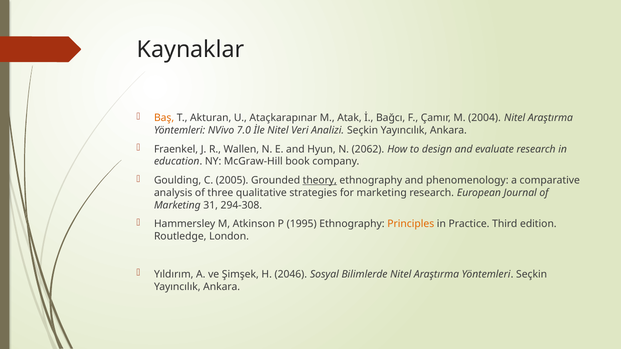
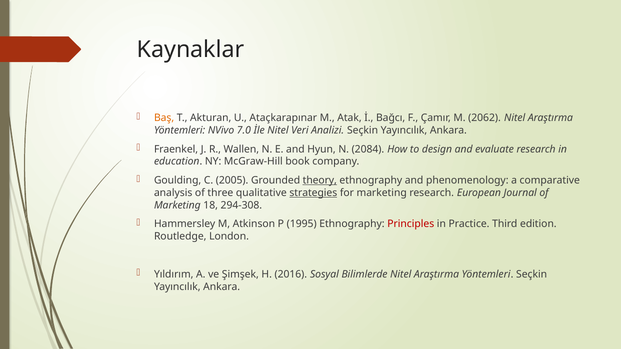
2004: 2004 -> 2062 (485, 118)
2062: 2062 -> 2084 (368, 149)
strategies underline: none -> present (313, 193)
31: 31 -> 18 (211, 205)
Principles colour: orange -> red (411, 224)
2046: 2046 -> 2016 (291, 274)
